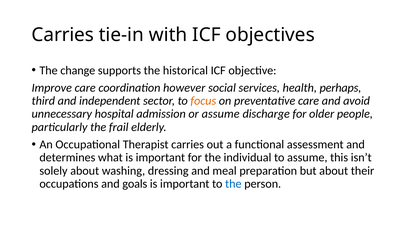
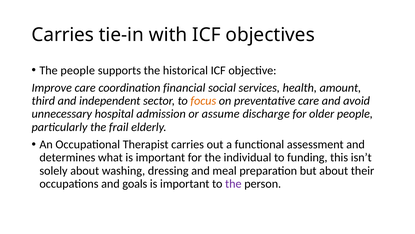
The change: change -> people (78, 70)
however: however -> financial (184, 88)
perhaps: perhaps -> amount (340, 88)
to assume: assume -> funding (307, 157)
the colour: blue -> purple (233, 183)
